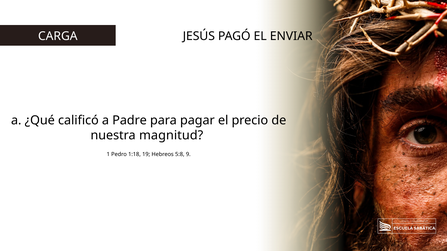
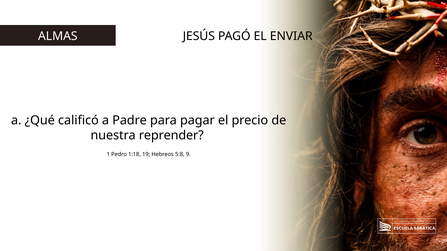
CARGA: CARGA -> ALMAS (58, 36)
magnitud: magnitud -> reprender (171, 136)
